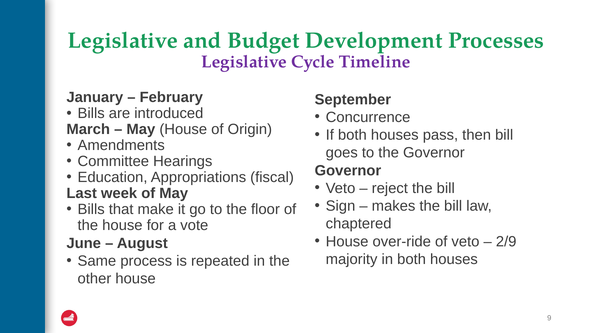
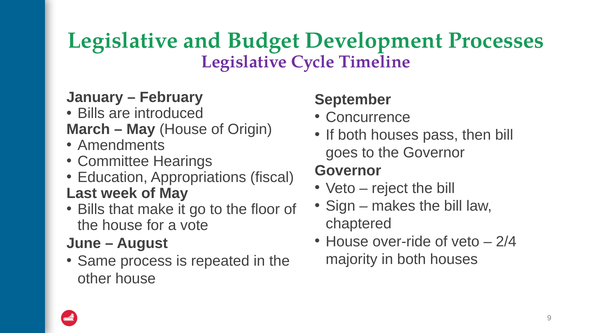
2/9: 2/9 -> 2/4 (506, 242)
